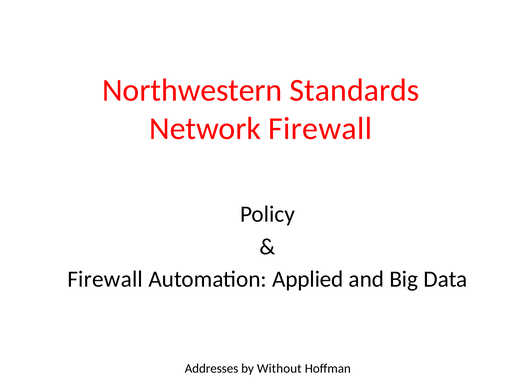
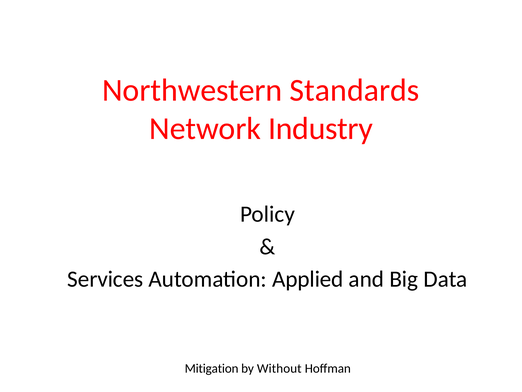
Network Firewall: Firewall -> Industry (321, 129)
Firewall: Firewall -> Services (105, 279)
Addresses: Addresses -> Mitigation (212, 368)
